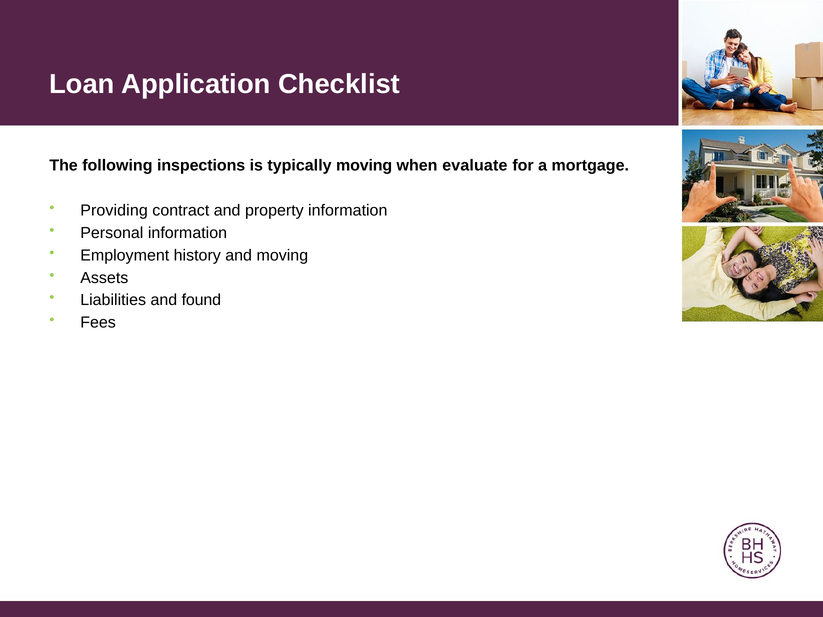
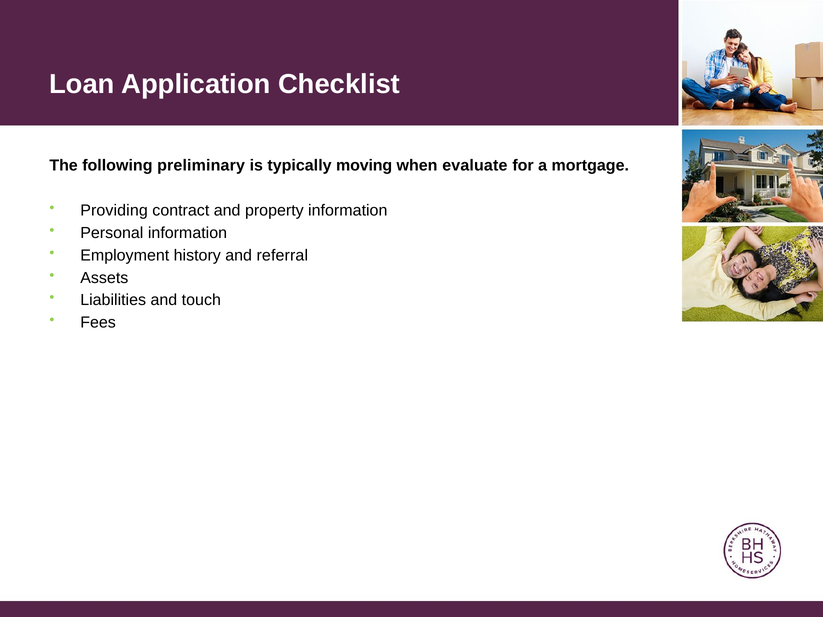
inspections: inspections -> preliminary (201, 166)
and moving: moving -> referral (282, 255)
found: found -> touch (201, 300)
